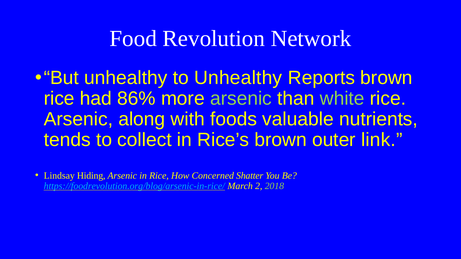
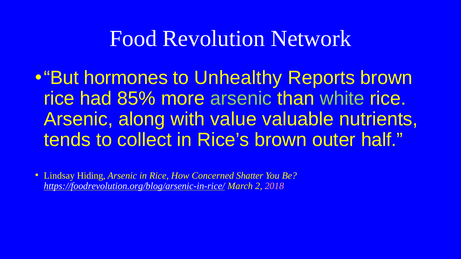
unhealthy: unhealthy -> hormones (126, 78)
86%: 86% -> 85% (137, 99)
foods: foods -> value (233, 119)
link: link -> half (382, 140)
https://foodrevolution.org/blog/arsenic-in-rice/ colour: light blue -> white (134, 186)
2018 colour: light green -> pink (274, 186)
